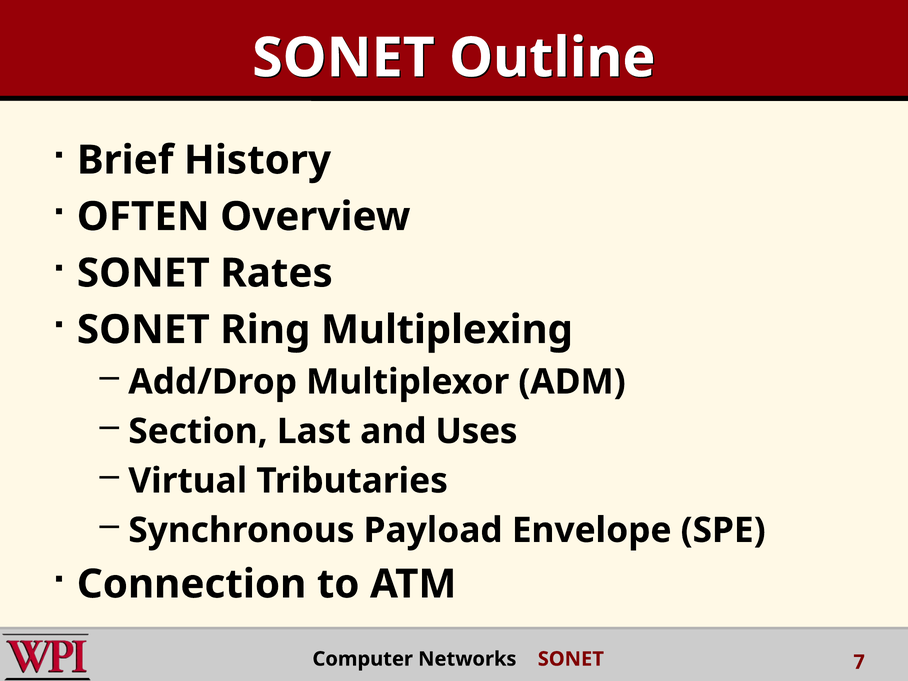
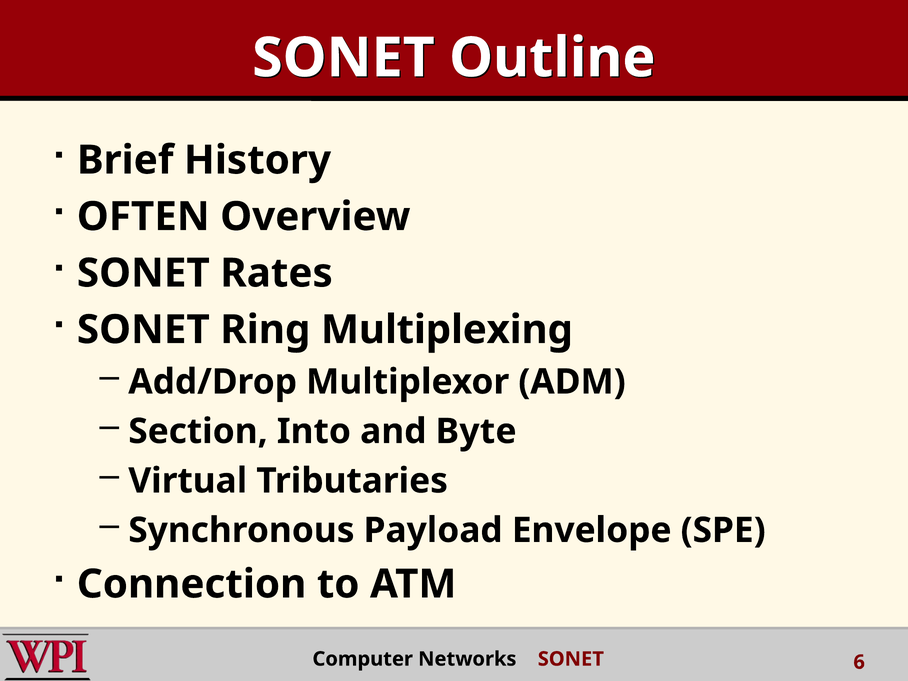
Last: Last -> Into (314, 431)
Uses: Uses -> Byte (476, 431)
7: 7 -> 6 (859, 662)
